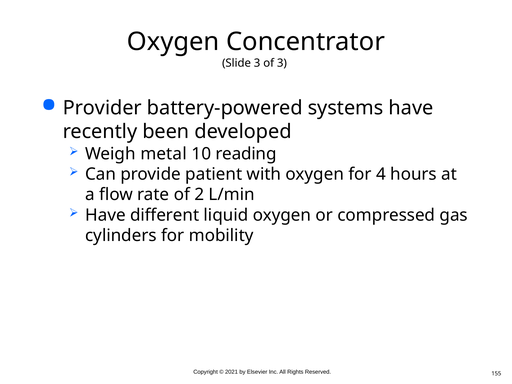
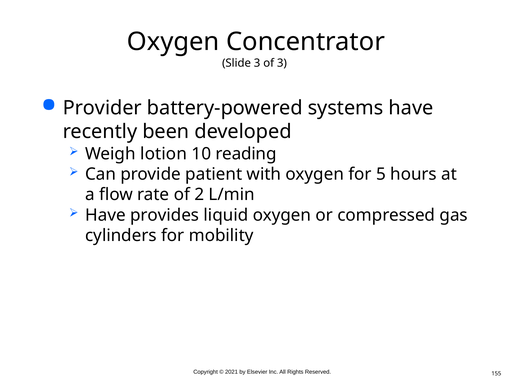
metal: metal -> lotion (164, 154)
4: 4 -> 5 (381, 174)
different: different -> provides (165, 215)
